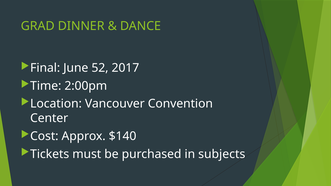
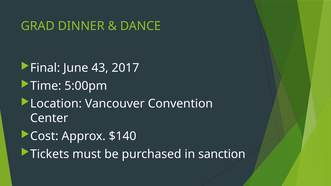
52: 52 -> 43 (100, 68)
2:00pm: 2:00pm -> 5:00pm (86, 86)
subjects: subjects -> sanction (222, 154)
